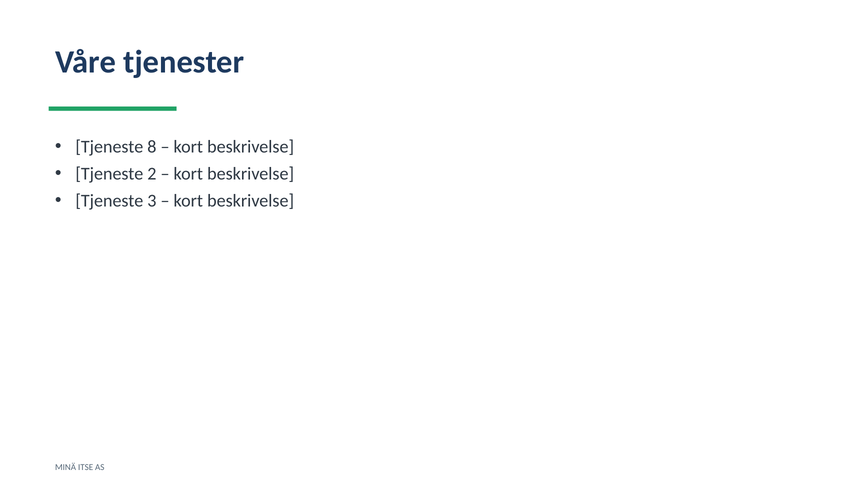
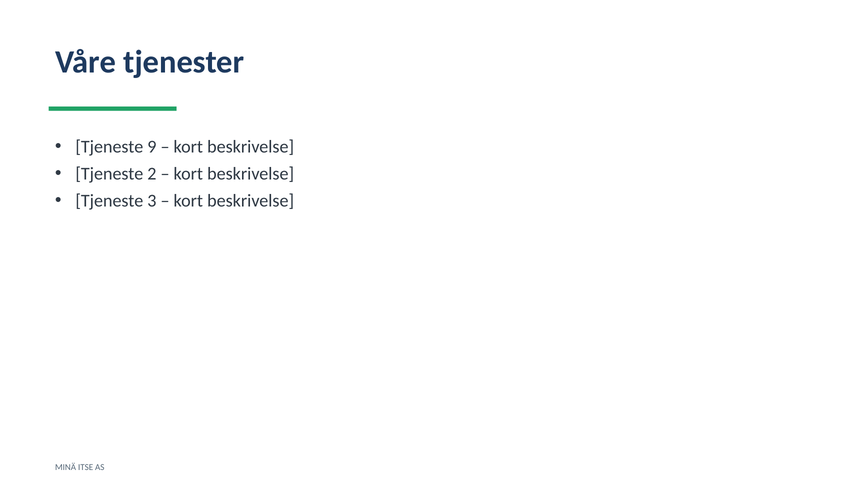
8: 8 -> 9 (152, 147)
